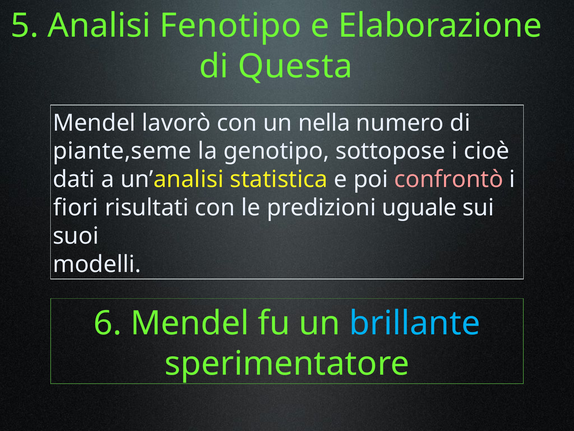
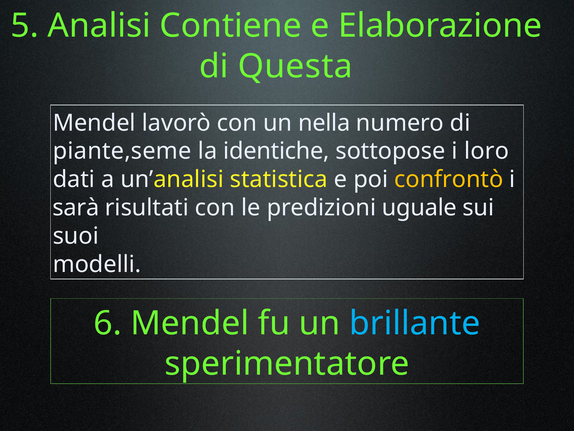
Fenotipo: Fenotipo -> Contiene (231, 26)
genotipo: genotipo -> identiche (276, 151)
cioè: cioè -> loro (487, 151)
confrontò colour: pink -> yellow (449, 179)
fiori: fiori -> sarà (76, 208)
